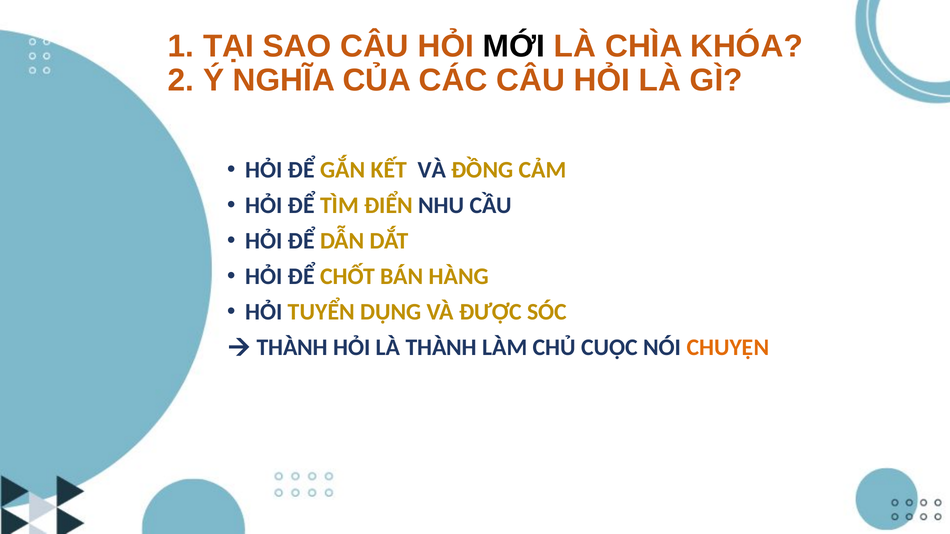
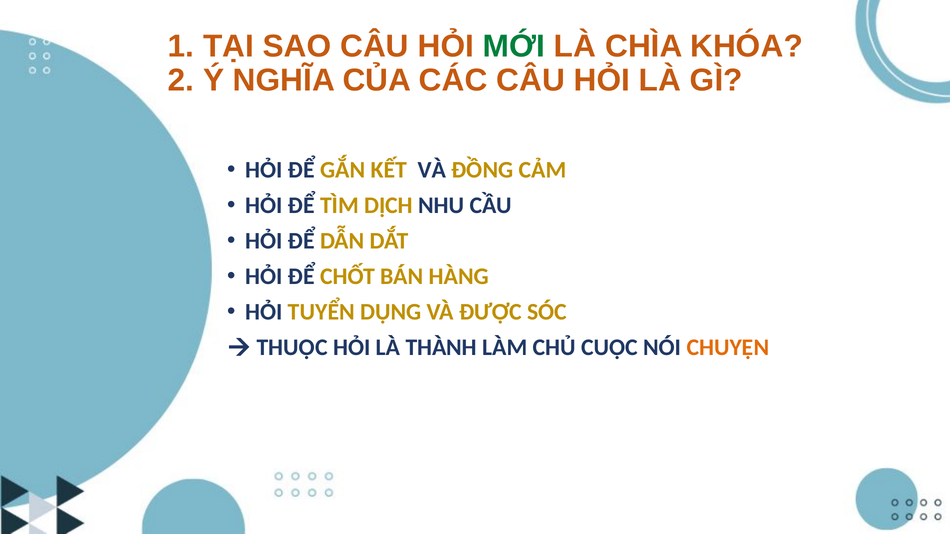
MỚI colour: black -> green (514, 46)
ĐIỂN: ĐIỂN -> DỊCH (389, 206)
THÀNH: THÀNH -> THUỘC (292, 348)
